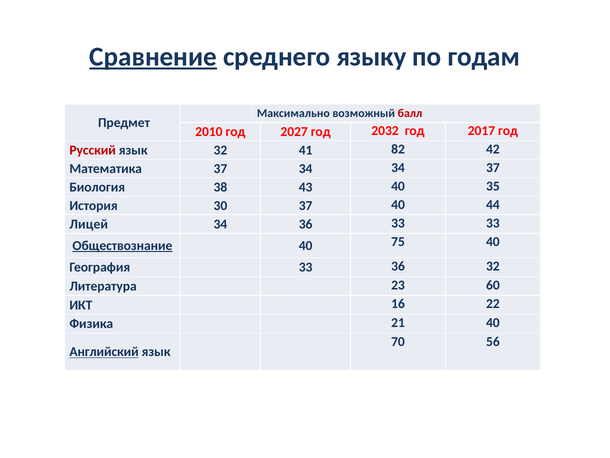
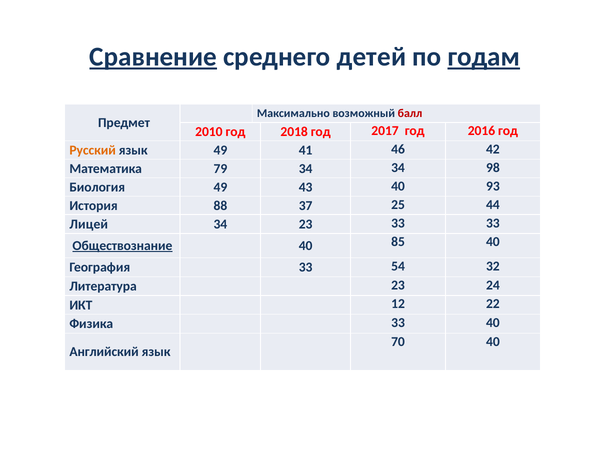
языку: языку -> детей (371, 57)
годам underline: none -> present (484, 57)
2027: 2027 -> 2018 (294, 132)
2032: 2032 -> 2017 (385, 131)
2017: 2017 -> 2016 (481, 131)
Русский colour: red -> orange (93, 150)
язык 32: 32 -> 49 (220, 150)
82: 82 -> 46 (398, 149)
Математика 37: 37 -> 79 (220, 168)
34 37: 37 -> 98 (493, 168)
Биология 38: 38 -> 49 (220, 187)
35: 35 -> 93 (493, 186)
30: 30 -> 88 (220, 205)
37 40: 40 -> 25 (398, 204)
34 36: 36 -> 23 (306, 224)
75: 75 -> 85 (398, 242)
33 36: 36 -> 54 (398, 266)
60: 60 -> 24 (493, 285)
16: 16 -> 12 (398, 304)
Физика 21: 21 -> 33 (398, 322)
70 56: 56 -> 40 (493, 341)
Английский underline: present -> none (104, 351)
